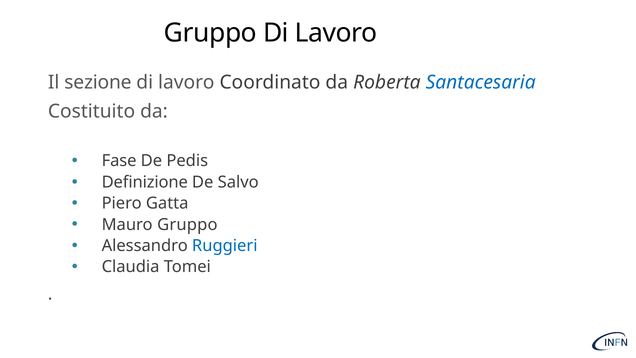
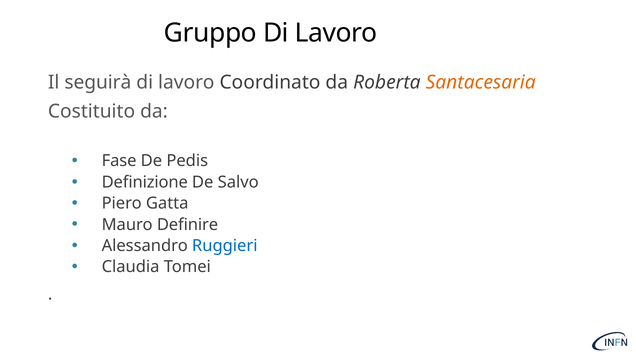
sezione: sezione -> seguirà (98, 82)
Santacesaria colour: blue -> orange (481, 82)
Mauro Gruppo: Gruppo -> Definire (188, 224)
